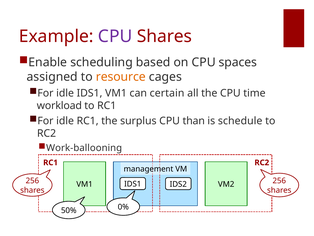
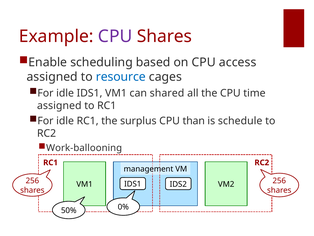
spaces: spaces -> access (238, 62)
resource colour: orange -> blue (121, 77)
certain: certain -> shared (167, 93)
workload: workload -> assigned (59, 105)
